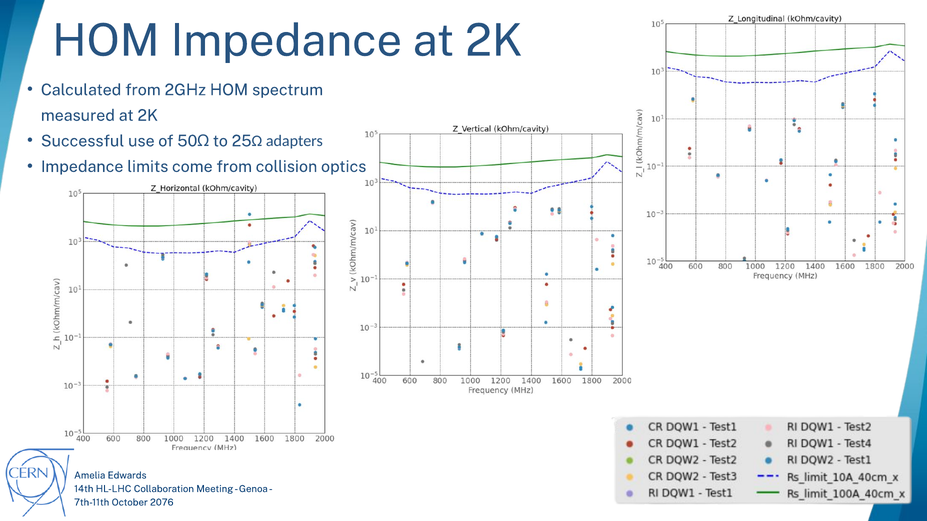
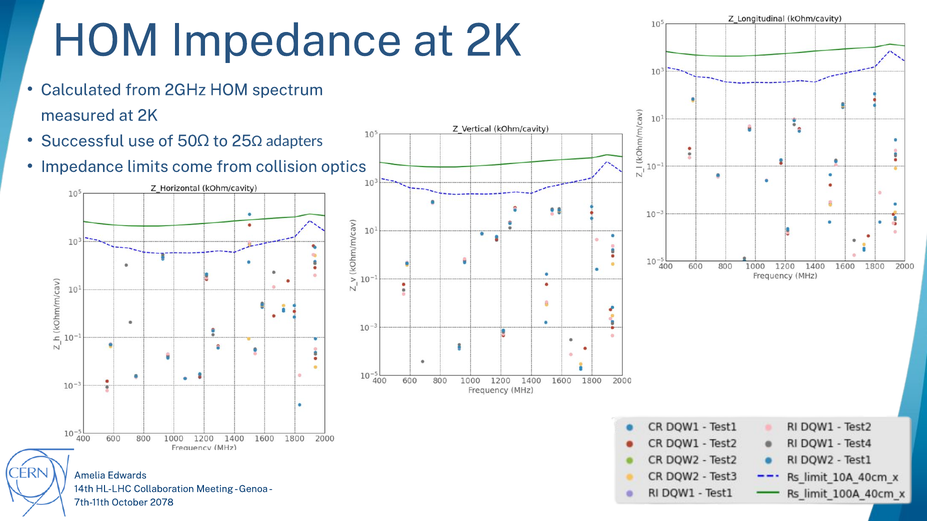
2076: 2076 -> 2078 (162, 503)
